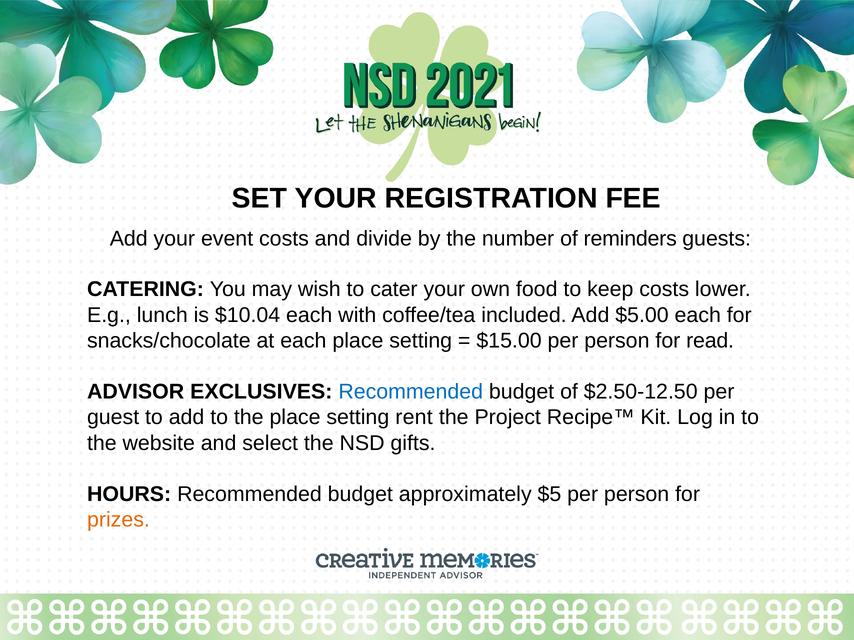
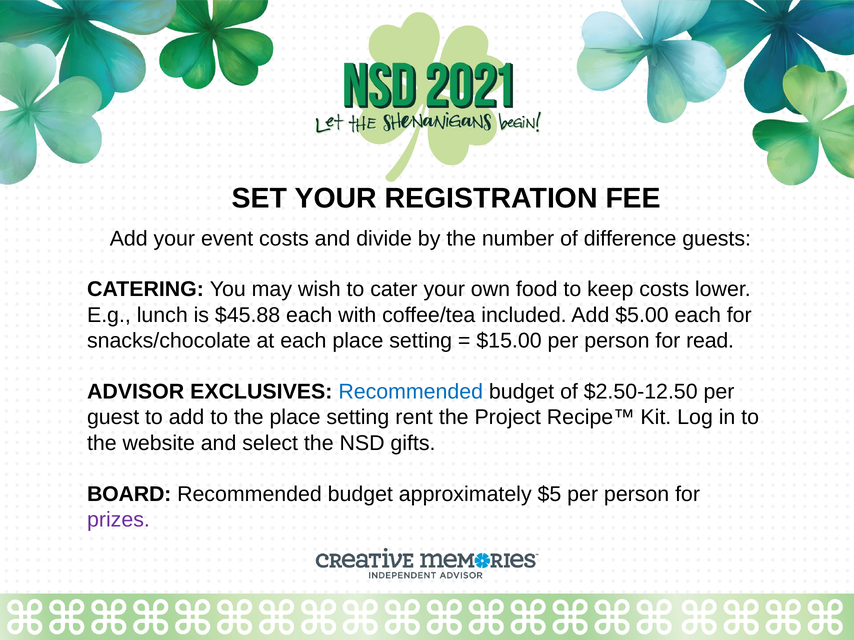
reminders: reminders -> difference (630, 239)
$10.04: $10.04 -> $45.88 (248, 315)
HOURS: HOURS -> BOARD (129, 495)
prizes colour: orange -> purple (118, 520)
